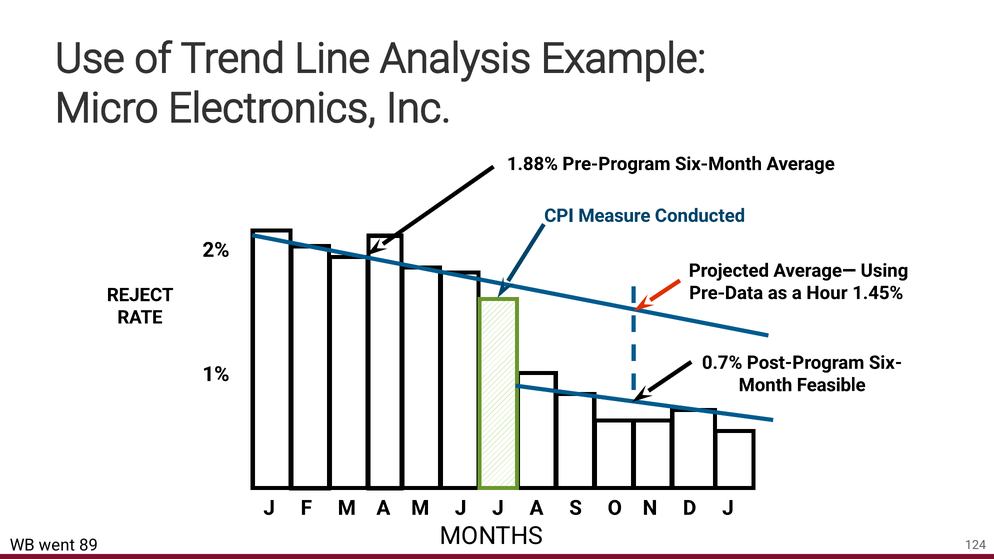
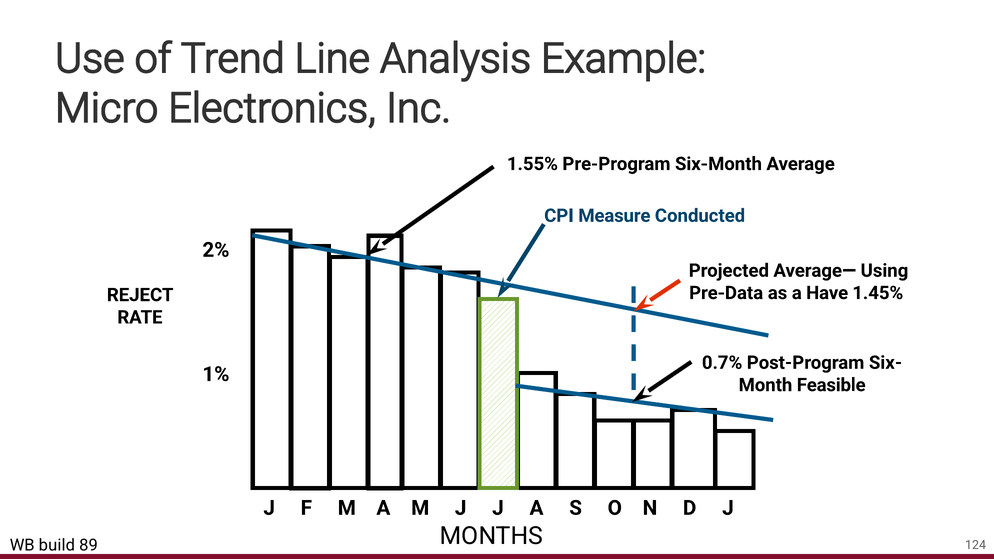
1.88%: 1.88% -> 1.55% (532, 164)
Hour: Hour -> Have (827, 293)
went: went -> build (57, 545)
